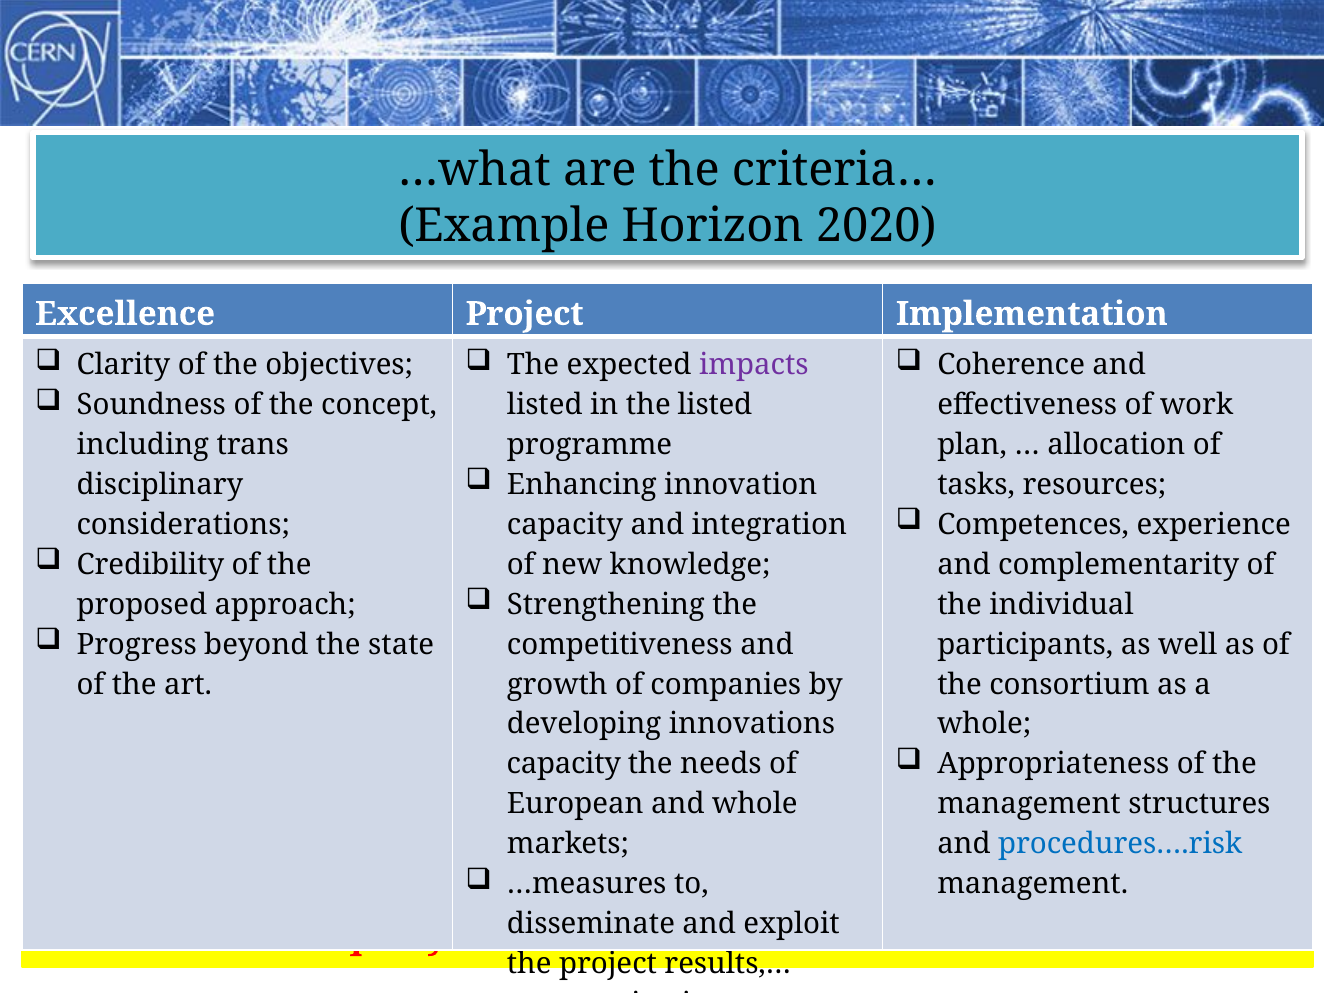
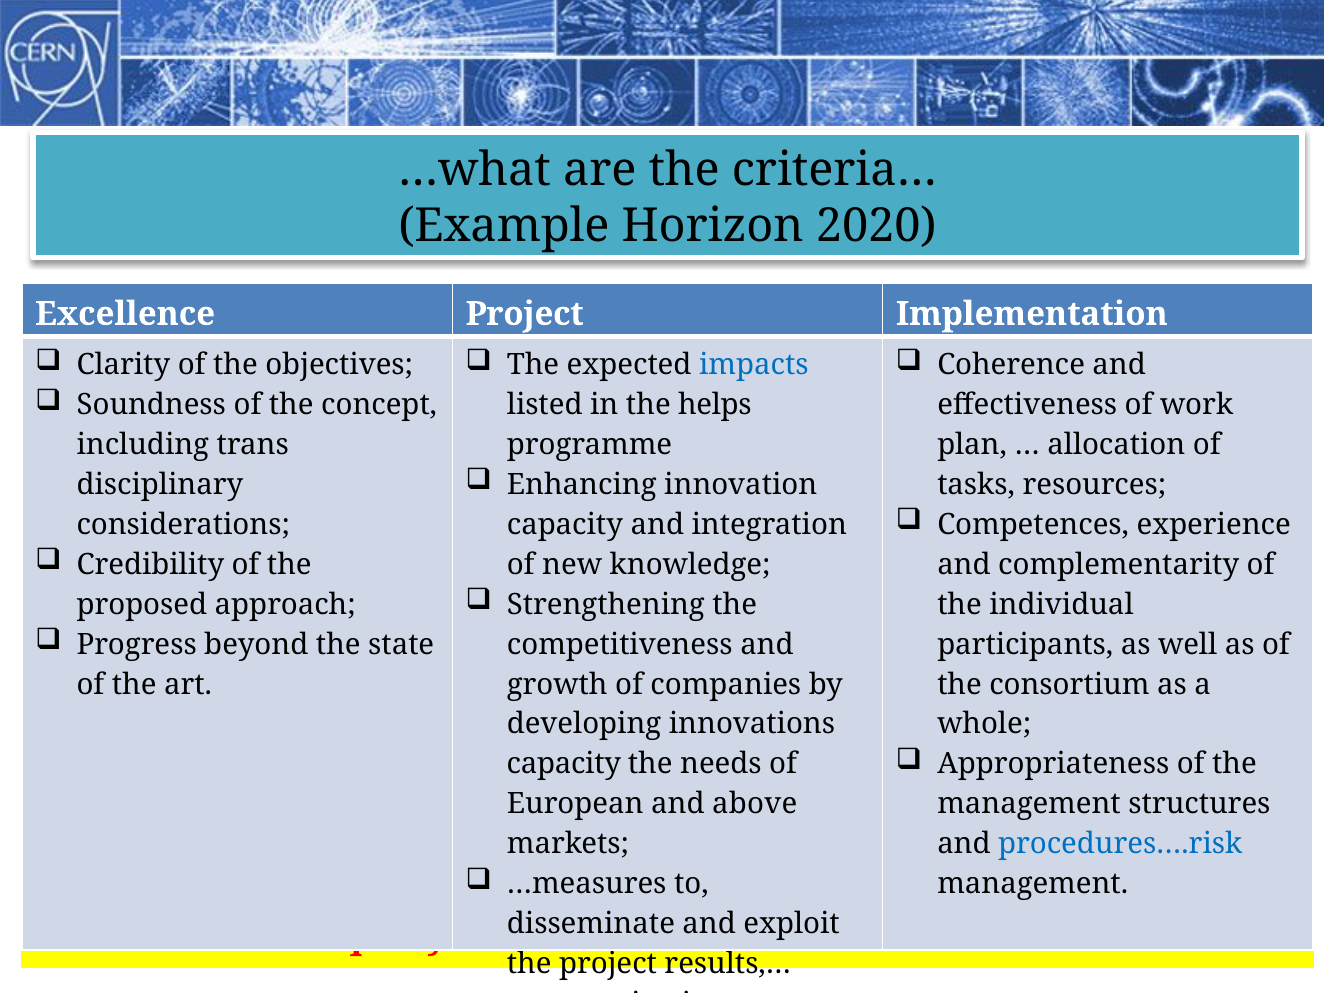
impacts colour: purple -> blue (754, 365)
the listed: listed -> helps (715, 405)
and whole: whole -> above (755, 804)
